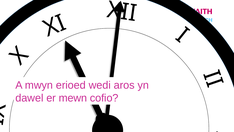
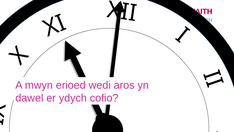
mewn: mewn -> ydych (73, 98)
